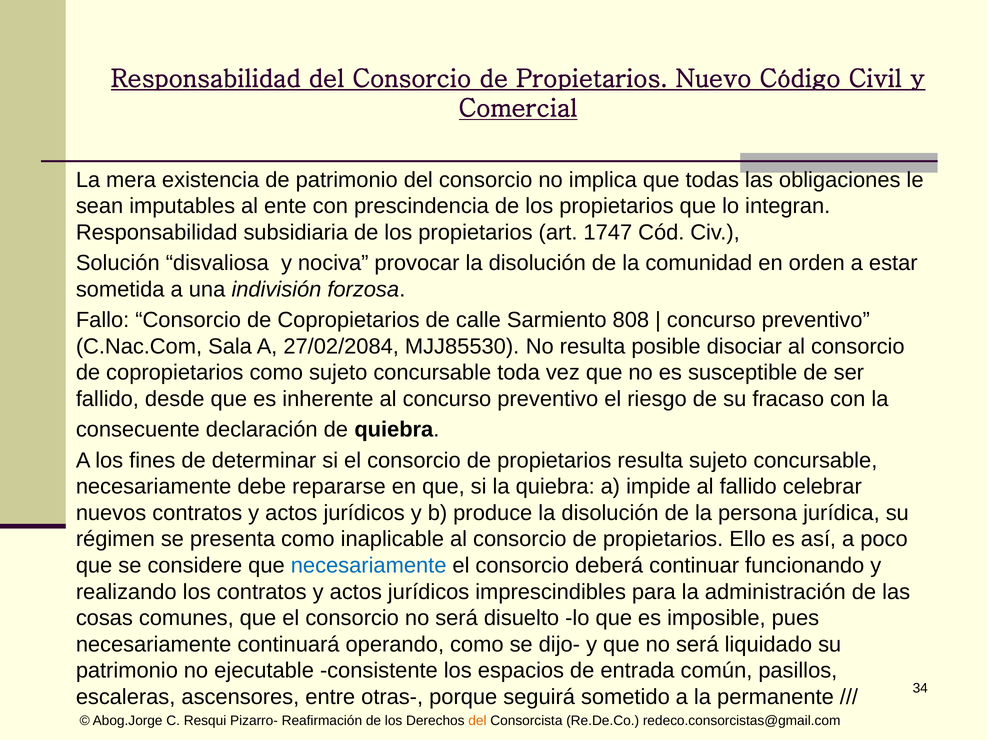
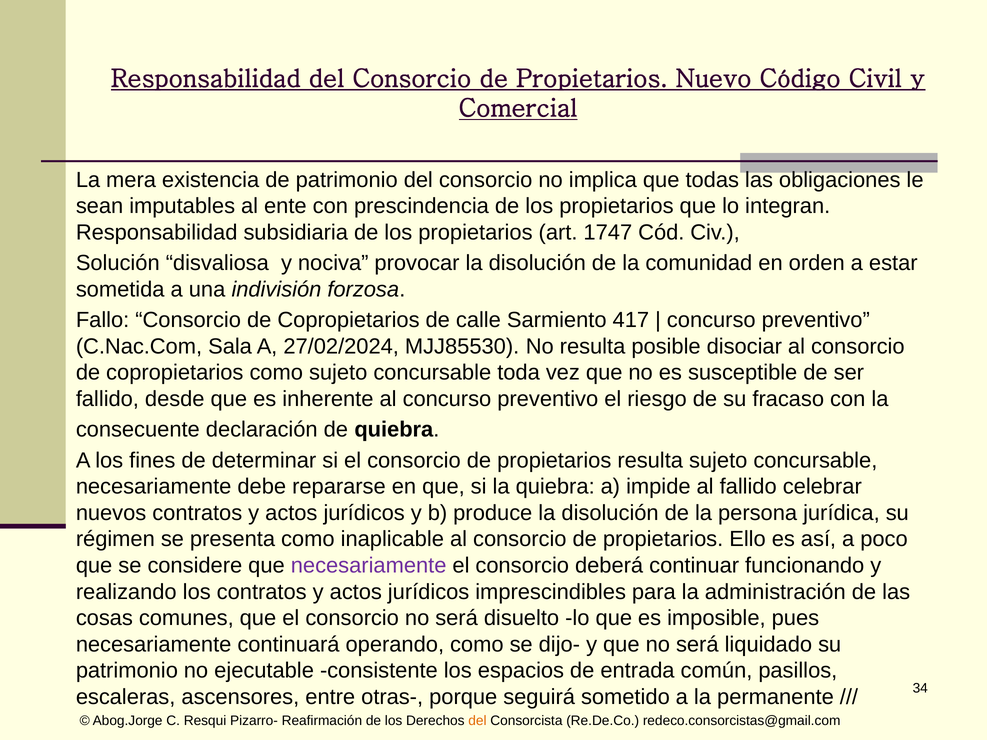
808: 808 -> 417 (631, 320)
27/02/2084: 27/02/2084 -> 27/02/2024 (341, 346)
necesariamente colour: blue -> purple (369, 566)
